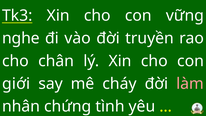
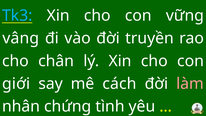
Tk3 colour: white -> light blue (17, 16)
nghe: nghe -> vâng (21, 38)
cháy: cháy -> cách (119, 84)
